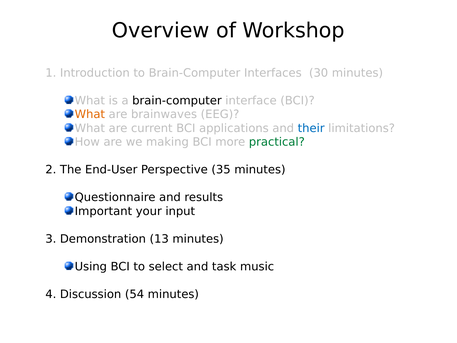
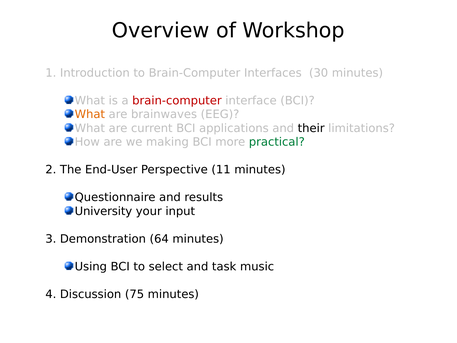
brain-computer colour: black -> red (177, 101)
their colour: blue -> black (311, 128)
35: 35 -> 11 (221, 170)
Important: Important -> University (103, 211)
13: 13 -> 64 (159, 239)
54: 54 -> 75 (135, 294)
